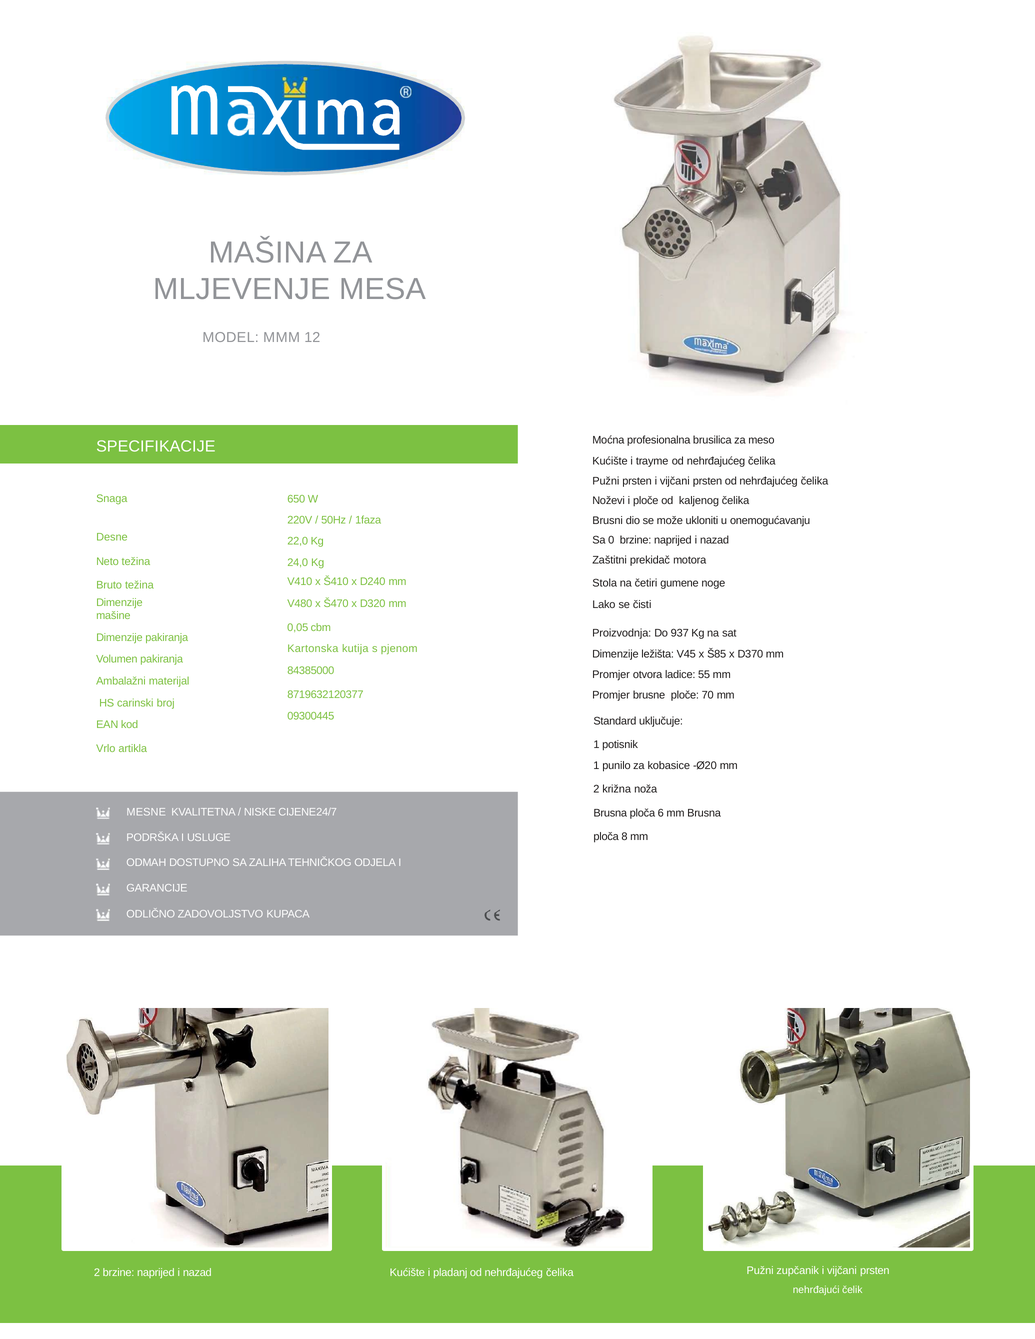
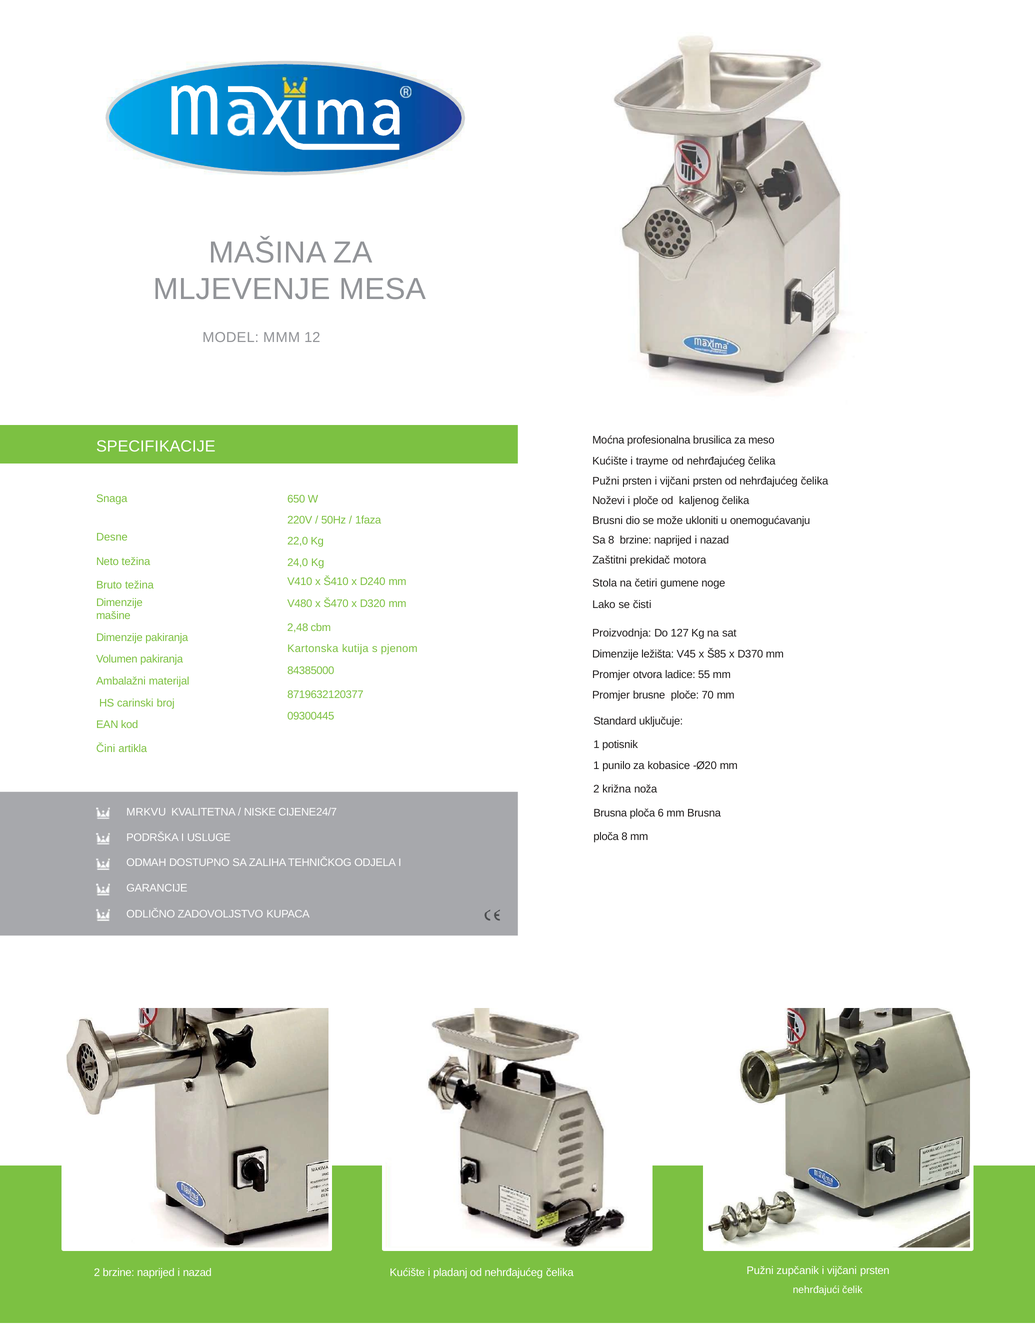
Sa 0: 0 -> 8 (611, 540)
0,05: 0,05 -> 2,48 (298, 628)
937: 937 -> 127 (680, 633)
Vrlo: Vrlo -> Čini (106, 749)
MESNE: MESNE -> MRKVU (146, 812)
